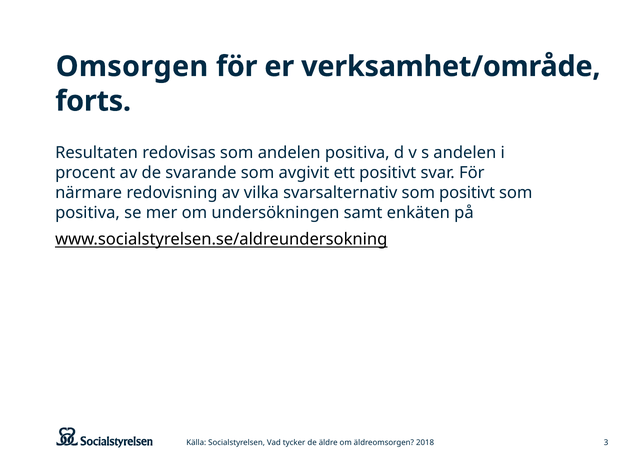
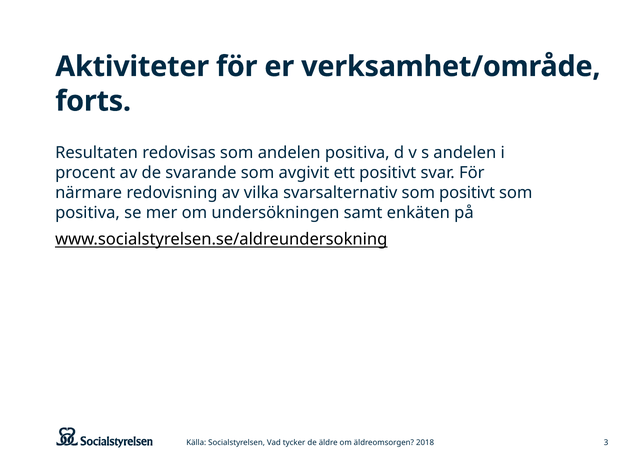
Omsorgen: Omsorgen -> Aktiviteter (132, 67)
